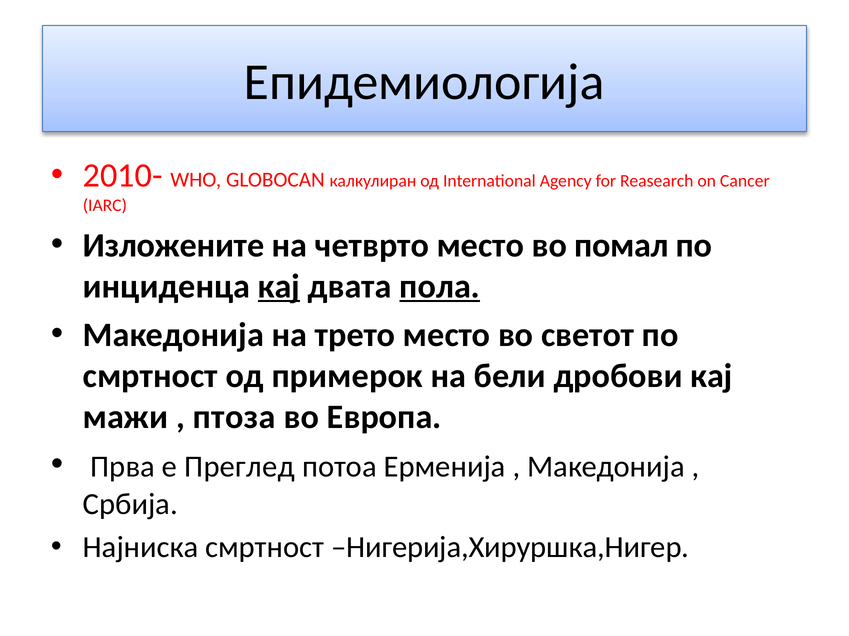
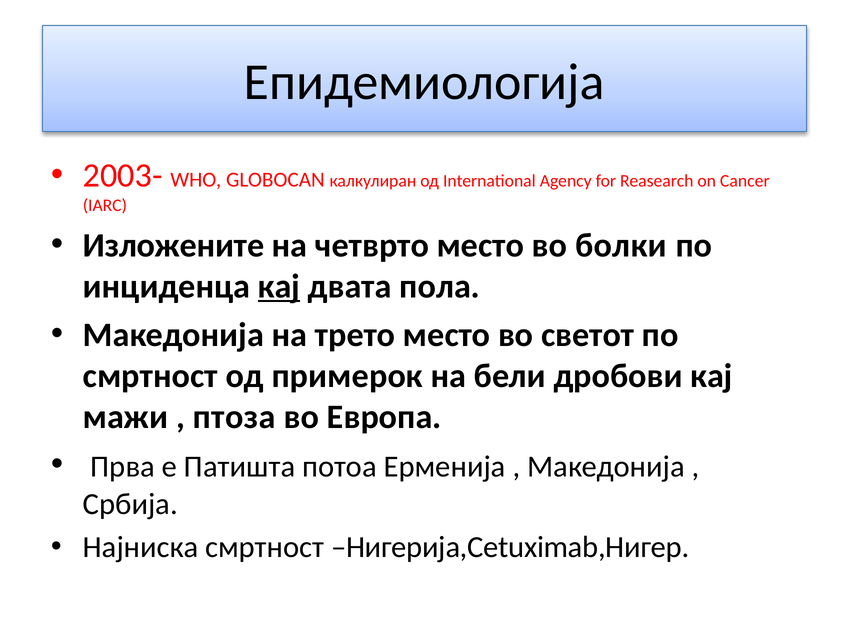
2010-: 2010- -> 2003- (123, 176)
помал: помал -> болки (621, 246)
пола underline: present -> none (440, 287)
Преглед: Преглед -> Патишта (240, 467)
Нигерија,Хируршка,Нигер: Нигерија,Хируршка,Нигер -> Нигерија,Cetuximab,Нигер (510, 548)
